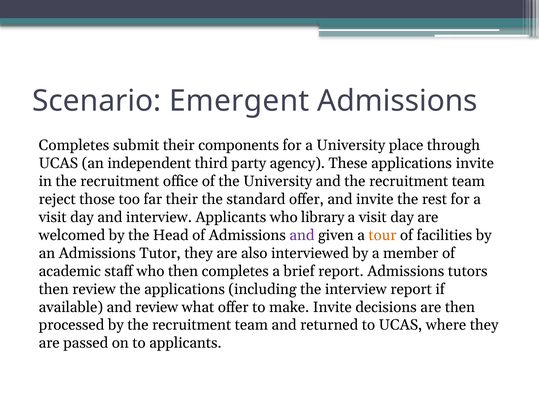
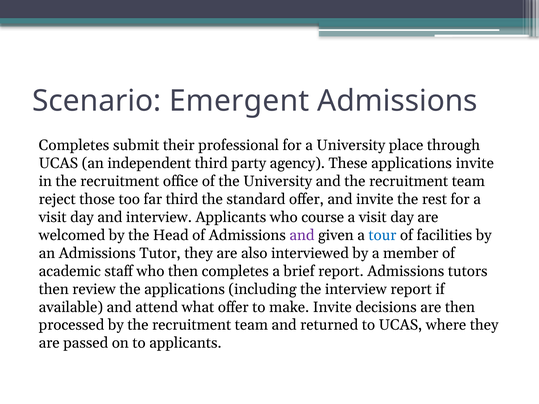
components: components -> professional (239, 145)
far their: their -> third (182, 199)
library: library -> course (323, 217)
tour colour: orange -> blue (382, 235)
and review: review -> attend (157, 307)
